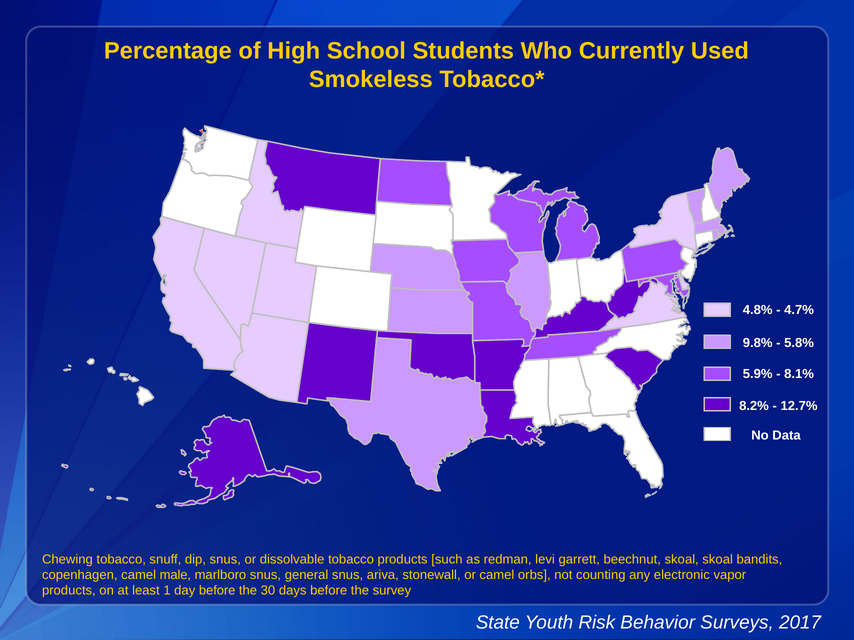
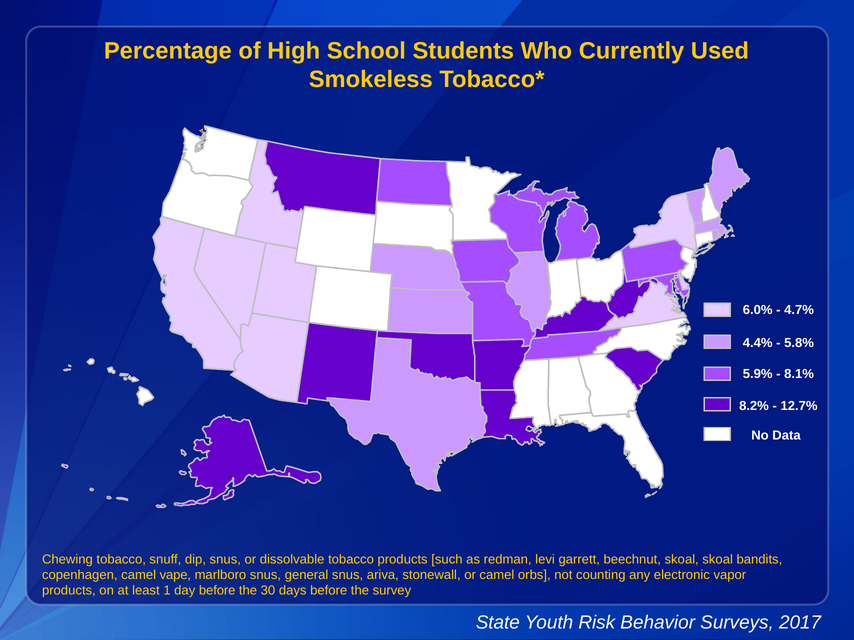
4.8%: 4.8% -> 6.0% (758, 310)
9.8%: 9.8% -> 4.4% (758, 343)
male: male -> vape (175, 575)
